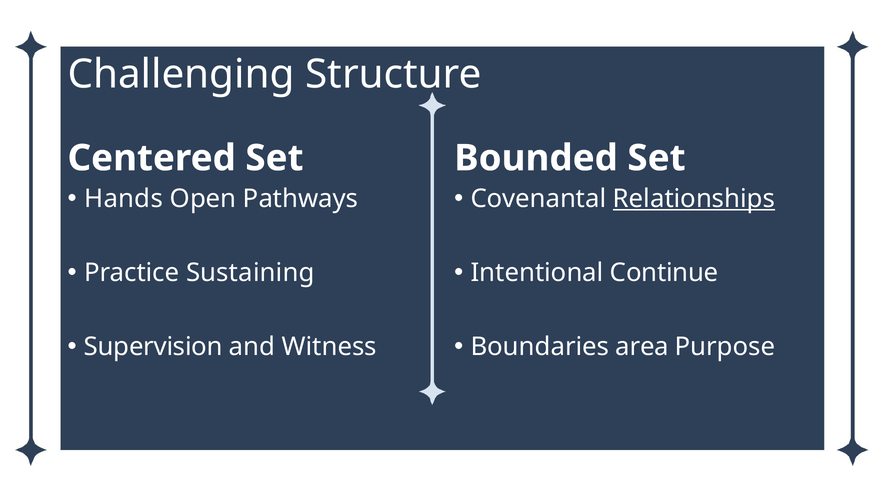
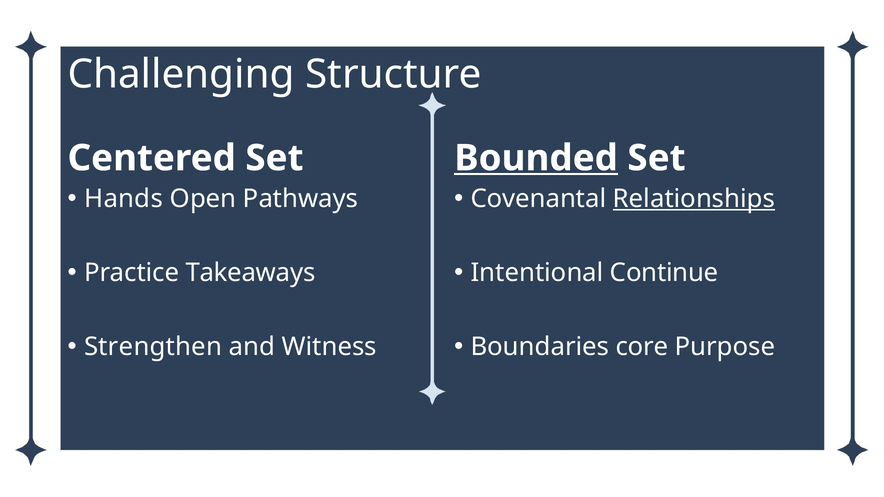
Bounded underline: none -> present (536, 158)
Sustaining: Sustaining -> Takeaways (251, 273)
Supervision: Supervision -> Strengthen (153, 347)
area: area -> core (642, 347)
